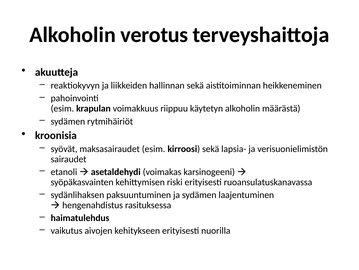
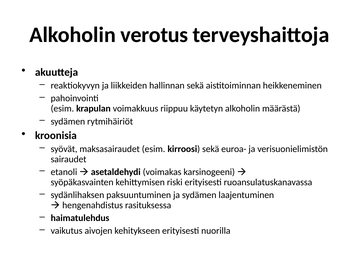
lapsia-: lapsia- -> euroa- (234, 149)
